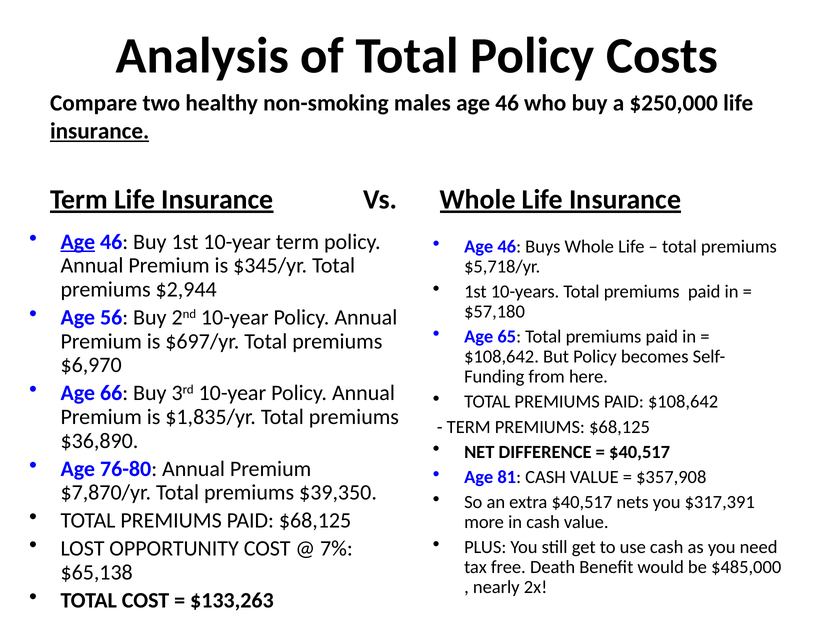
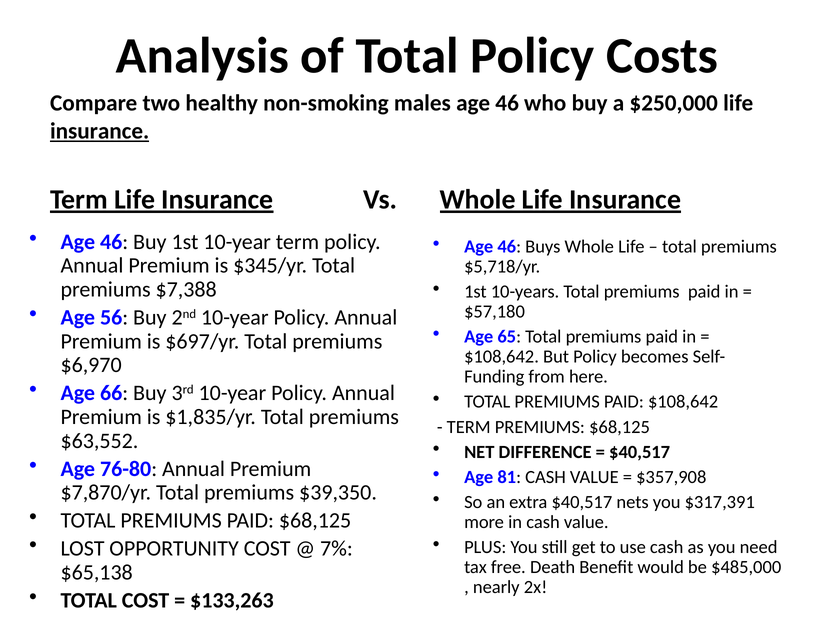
Age underline: present -> none (78, 242)
$2,944: $2,944 -> $7,388 (186, 289)
$36,890: $36,890 -> $63,552 (99, 440)
